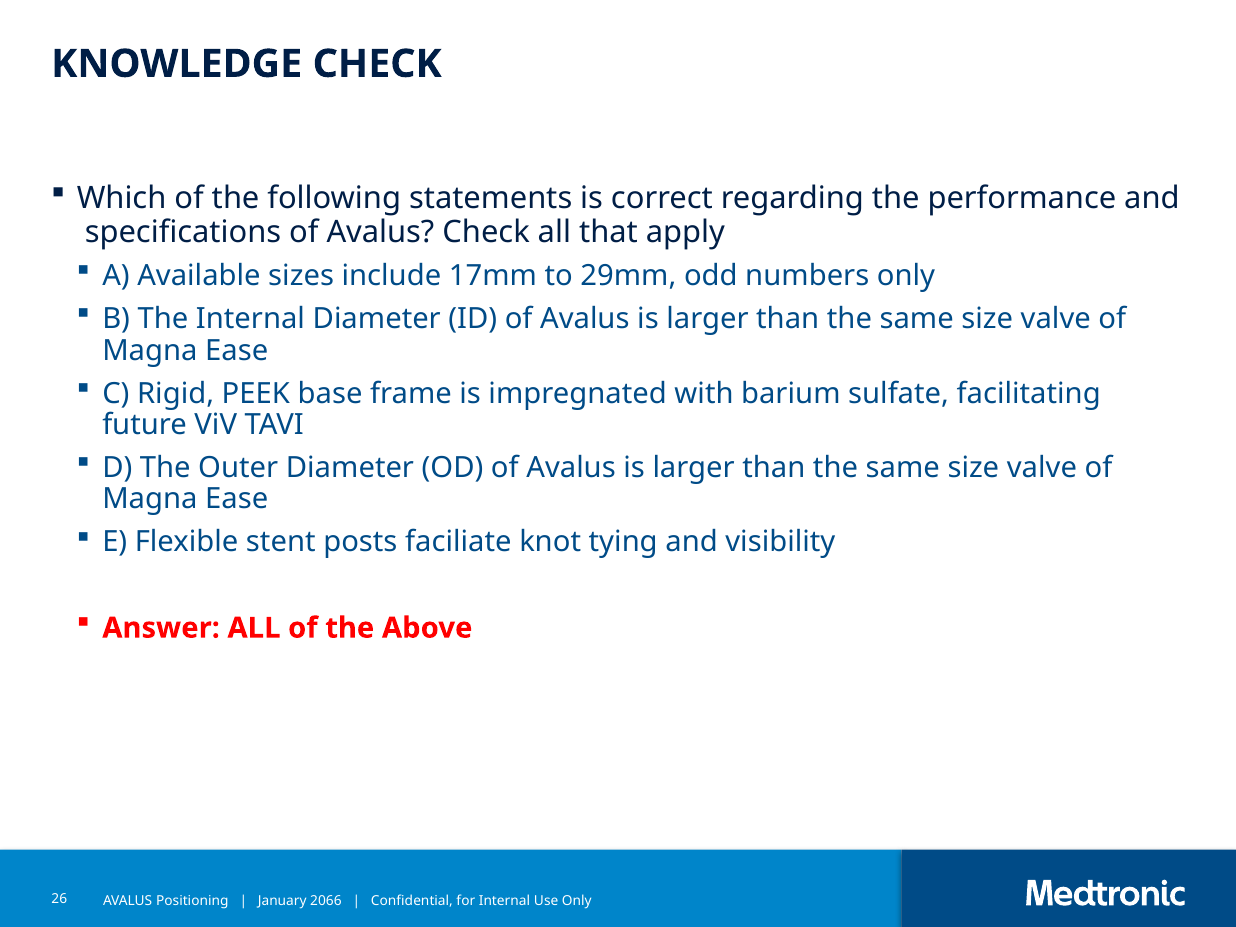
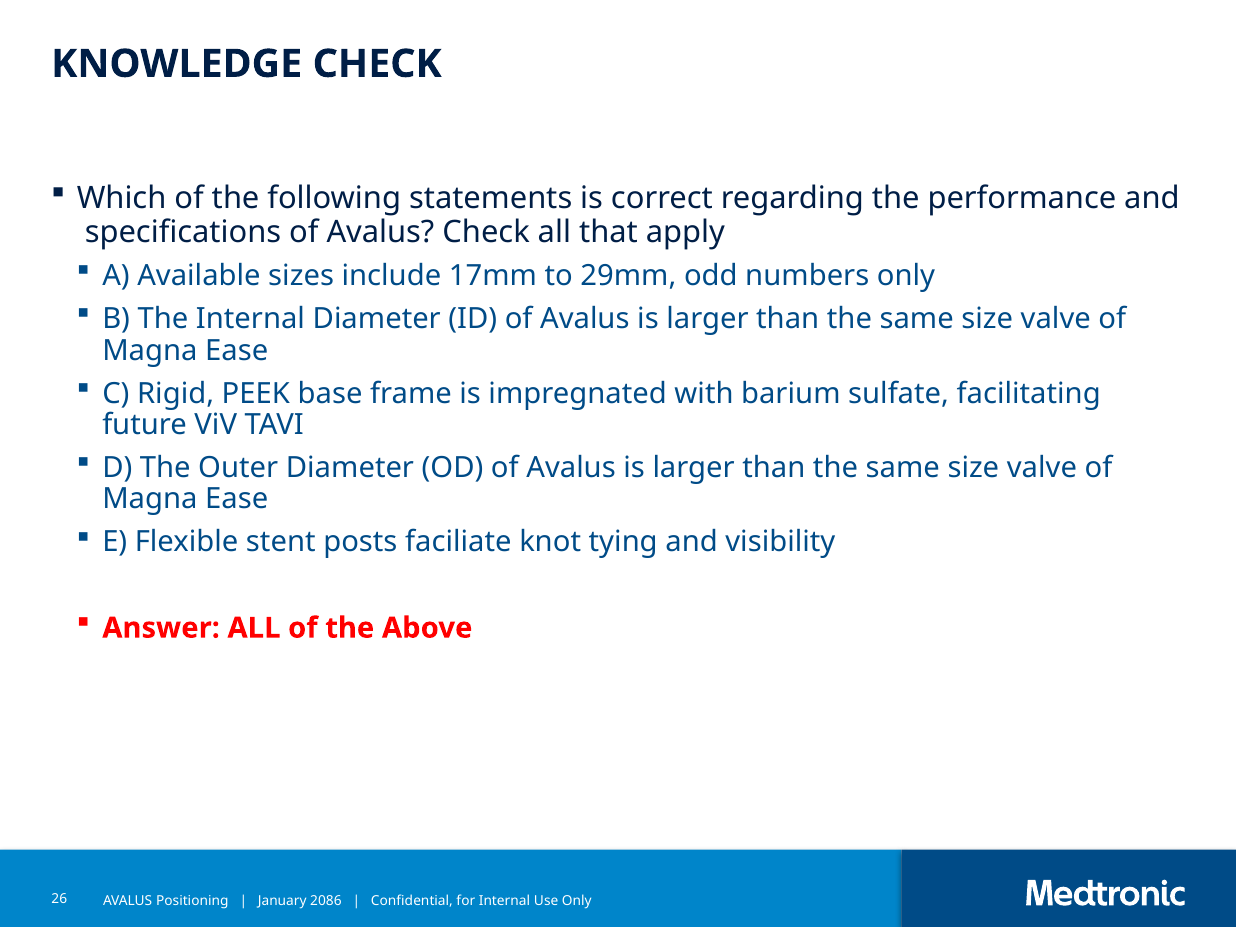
2066: 2066 -> 2086 (326, 901)
